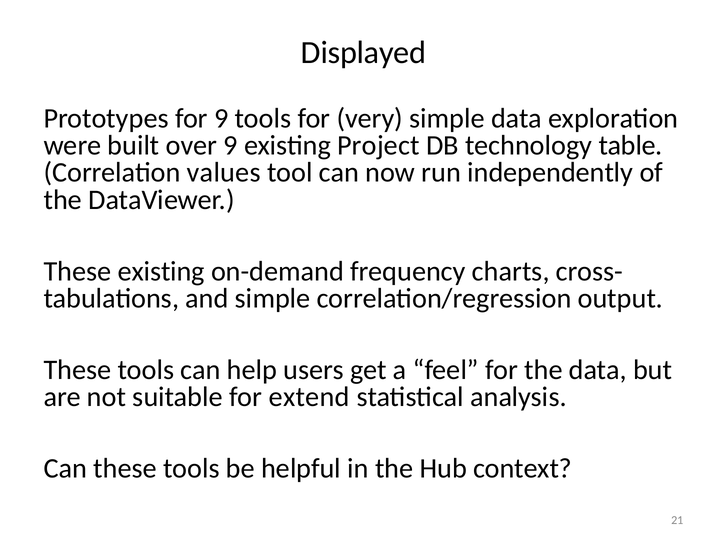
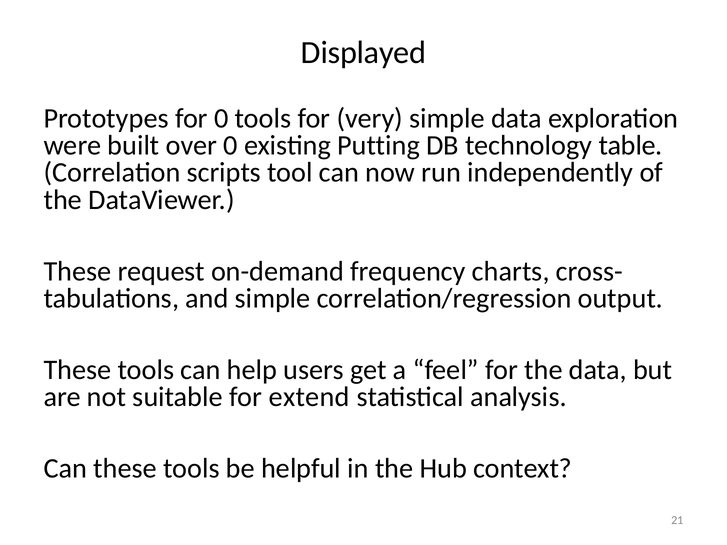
for 9: 9 -> 0 (221, 118)
over 9: 9 -> 0 (230, 146)
Project: Project -> Putting (379, 146)
values: values -> scripts (224, 173)
These existing: existing -> request (161, 271)
